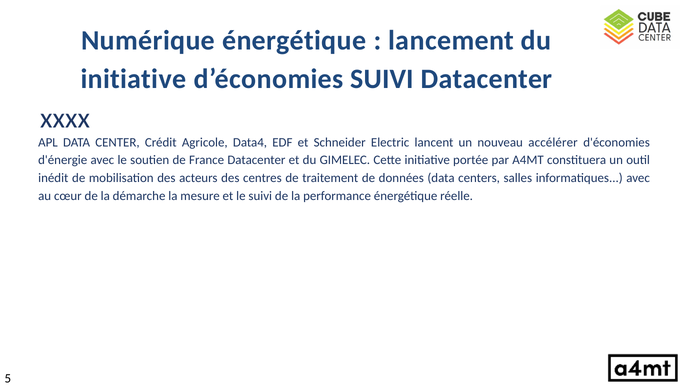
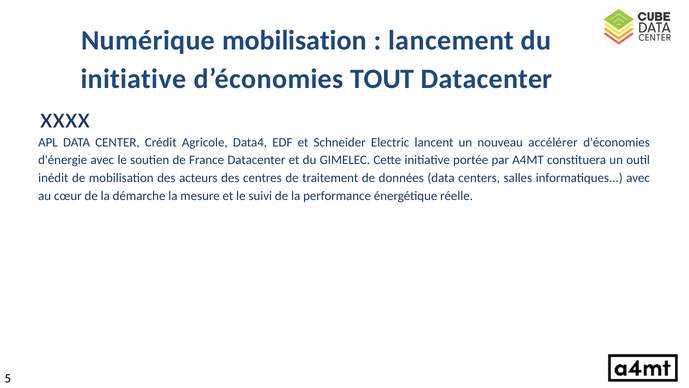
énergétique: énergétique -> mobilisation (294, 40)
d’économies SUIVI: SUIVI -> TOUT (382, 79)
